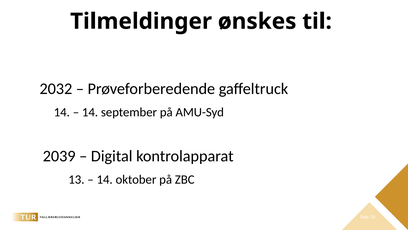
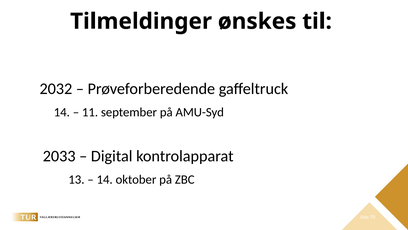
14: 14 -> 11 (90, 112)
2039: 2039 -> 2033 (59, 156)
